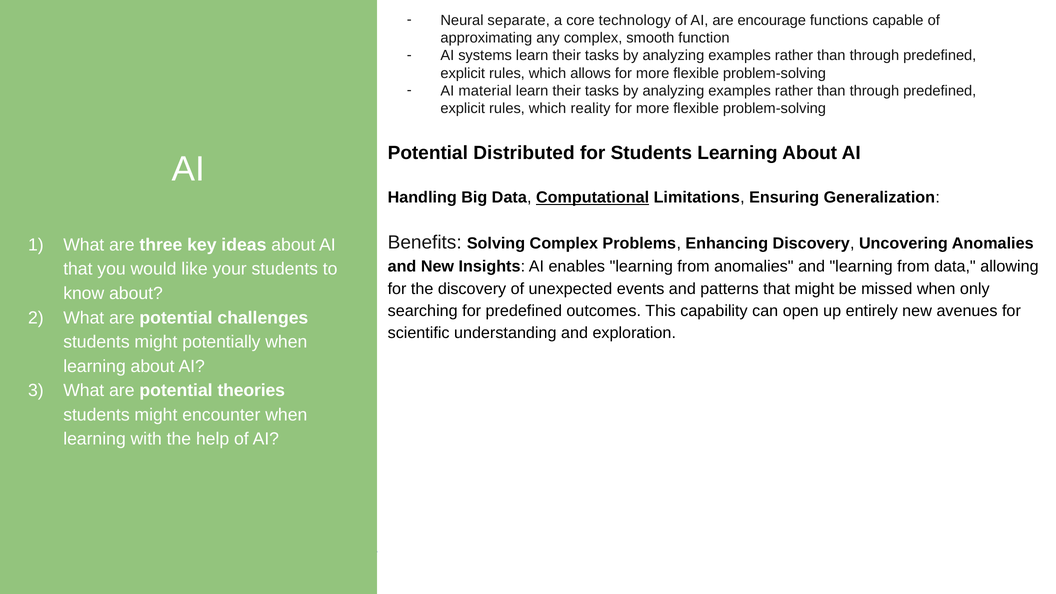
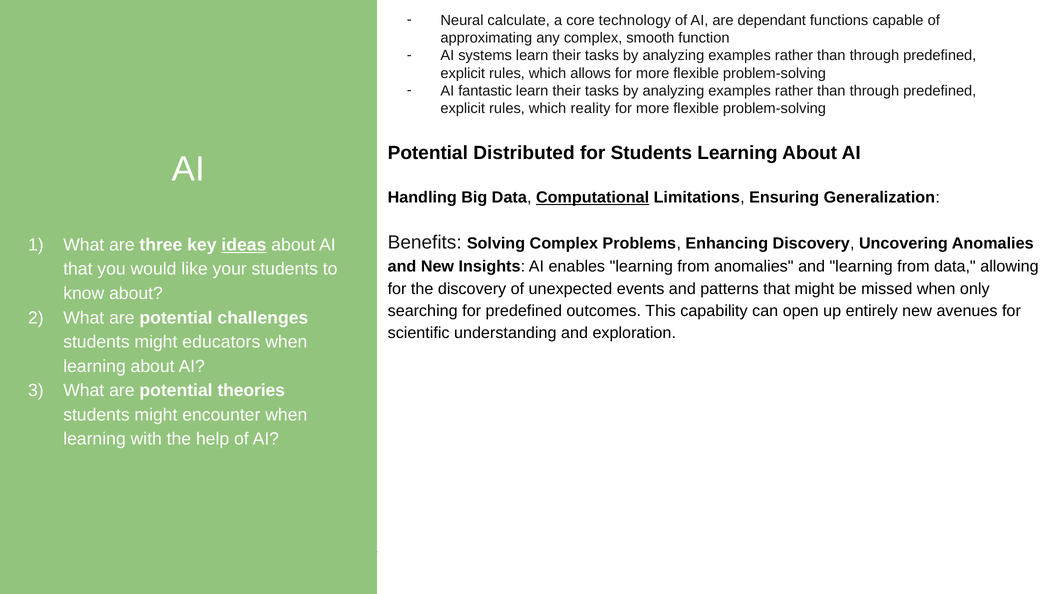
separate: separate -> calculate (519, 20)
encourage: encourage -> dependant (772, 20)
material: material -> fantastic (485, 91)
ideas underline: none -> present (244, 245)
potentially: potentially -> educators (221, 342)
